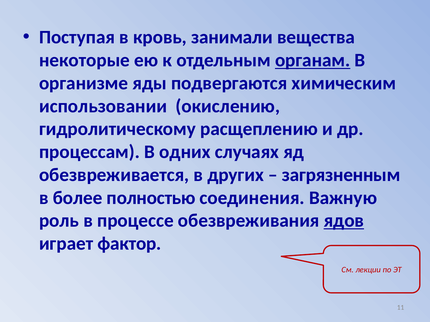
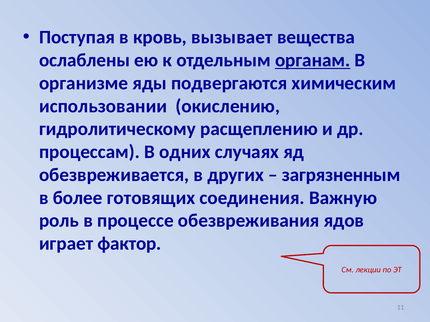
занимали: занимали -> вызывает (232, 37)
некоторые: некоторые -> ослаблены (84, 60)
полностью: полностью -> готовящих (151, 198)
ядов underline: present -> none (344, 221)
